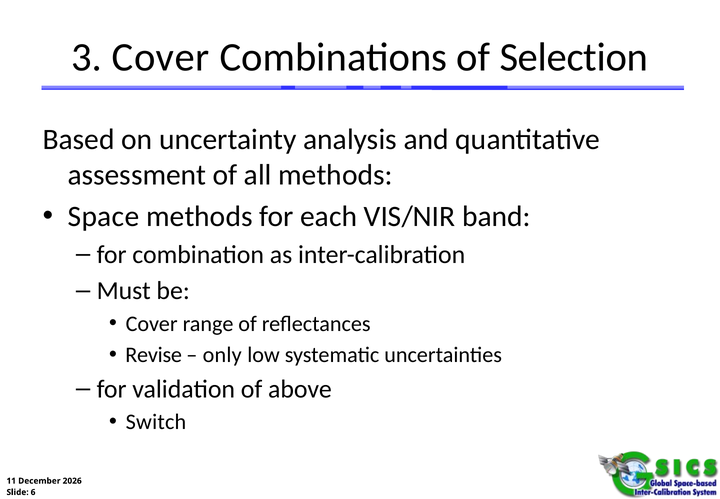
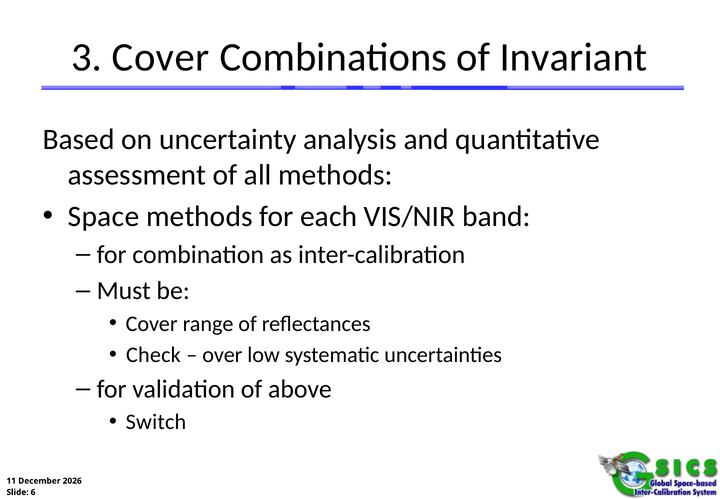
Selection: Selection -> Invariant (574, 57)
Revise: Revise -> Check (153, 355)
only: only -> over (222, 355)
